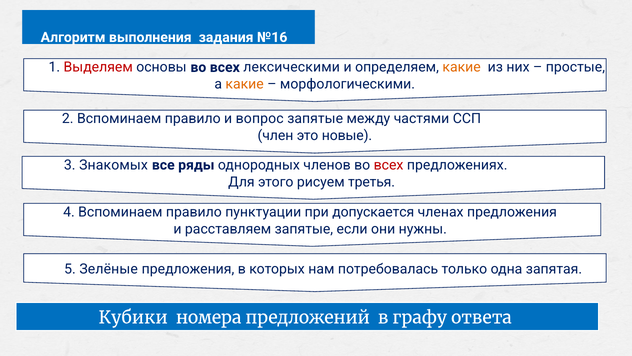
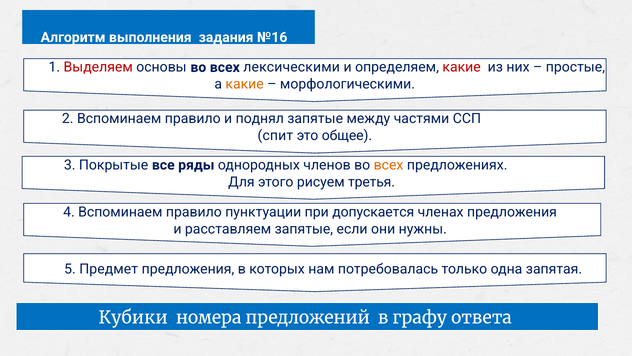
какие colour: orange -> red (462, 67)
вопрос: вопрос -> поднял (260, 119)
член: член -> спит (275, 136)
новые: новые -> общее (347, 136)
Знакомых: Знакомых -> Покрытые (114, 165)
всех colour: red -> orange (389, 165)
Зелёные: Зелёные -> Предмет (109, 269)
